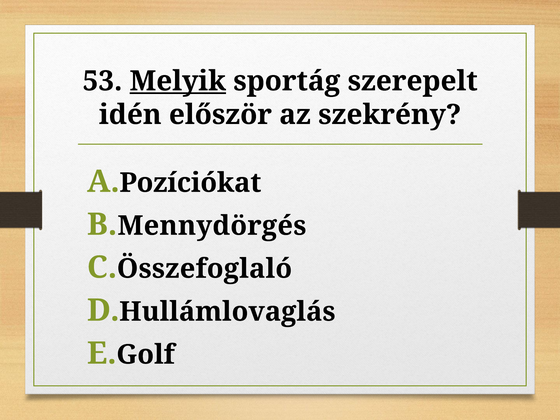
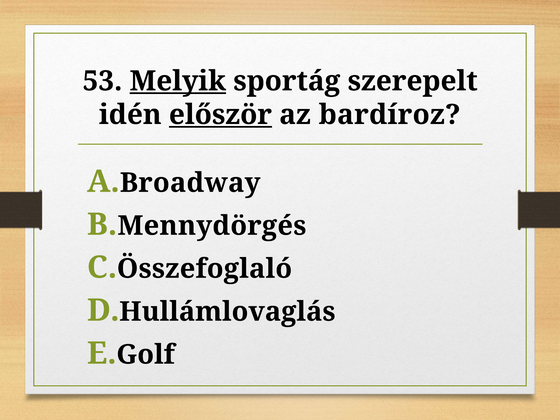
először underline: none -> present (220, 115)
szekrény: szekrény -> bardíroz (390, 115)
Pozíciókat: Pozíciókat -> Broadway (190, 183)
